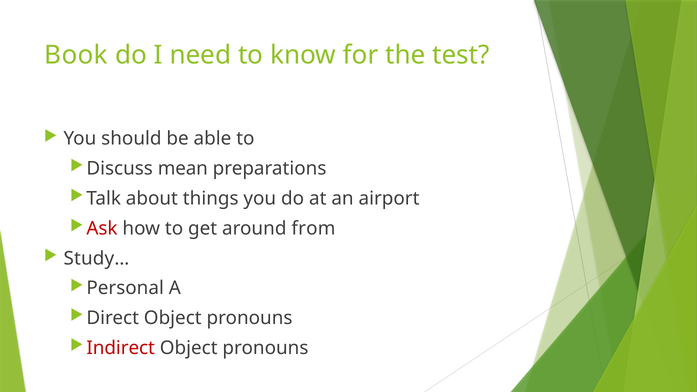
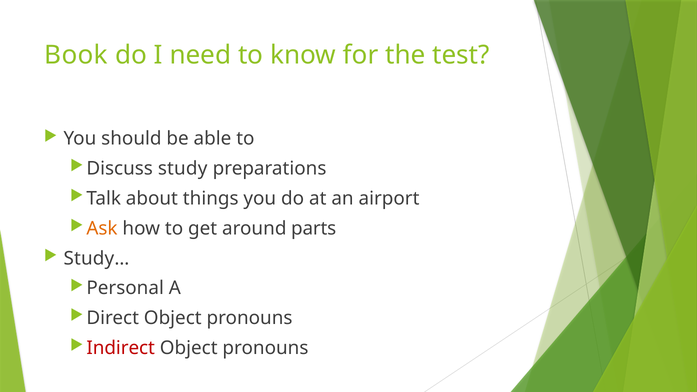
mean: mean -> study (183, 169)
Ask colour: red -> orange (102, 228)
from: from -> parts (314, 228)
